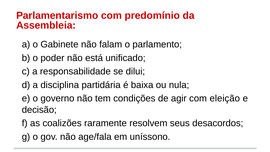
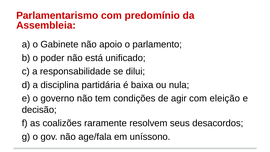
falam: falam -> apoio (111, 44)
